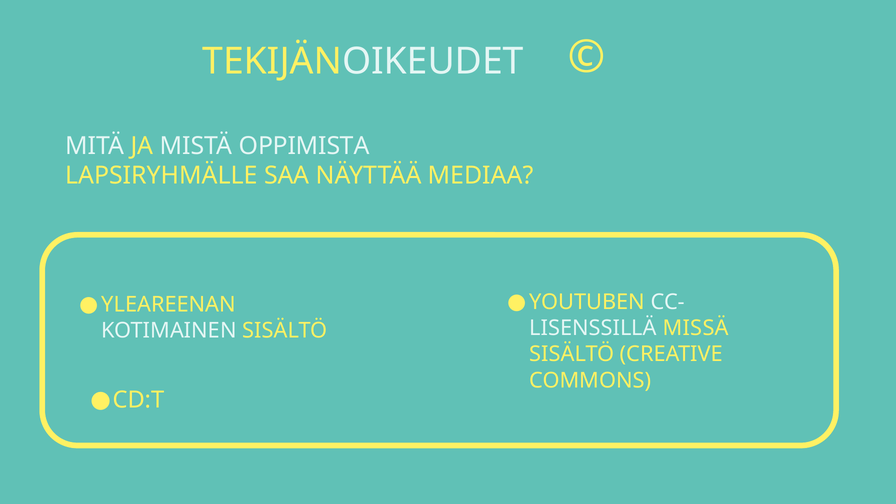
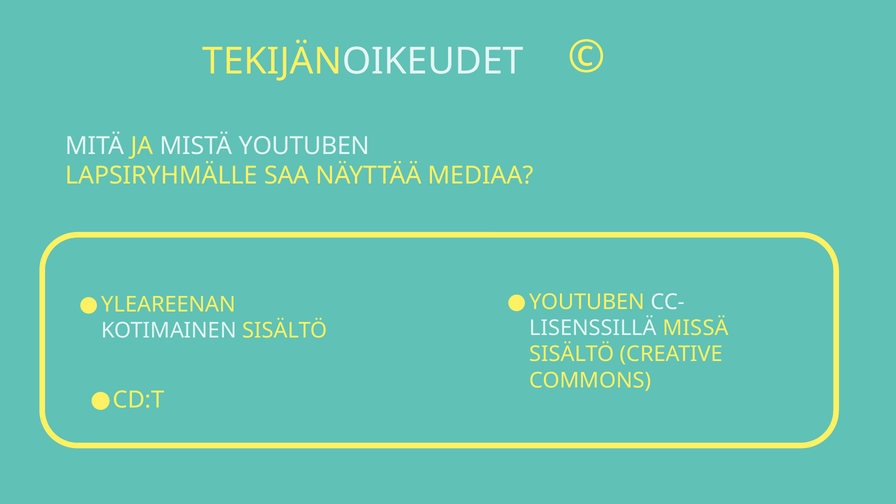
MISTÄ OPPIMISTA: OPPIMISTA -> YOUTUBEN (304, 146)
